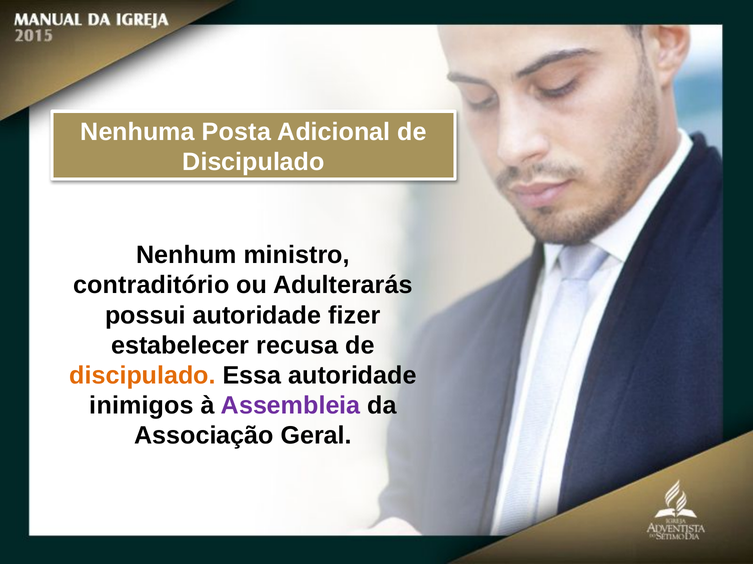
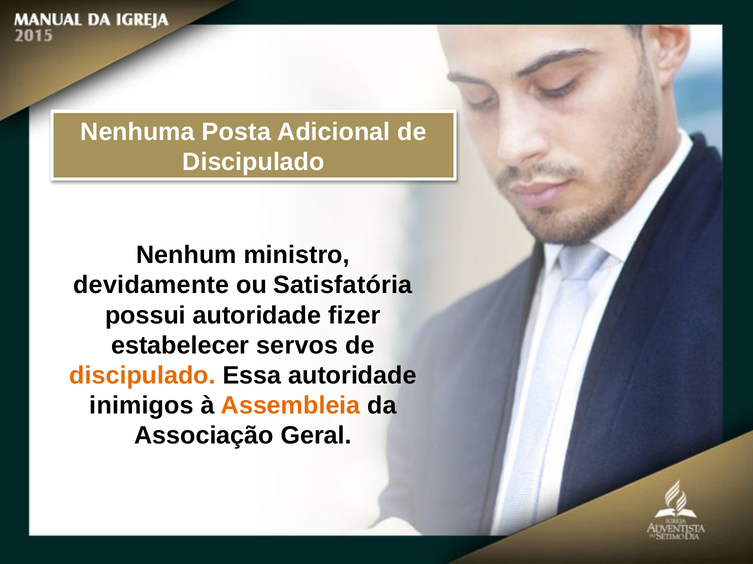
contraditório: contraditório -> devidamente (151, 286)
Adulterarás: Adulterarás -> Satisfatória (343, 286)
recusa: recusa -> servos (297, 346)
Assembleia colour: purple -> orange (291, 406)
